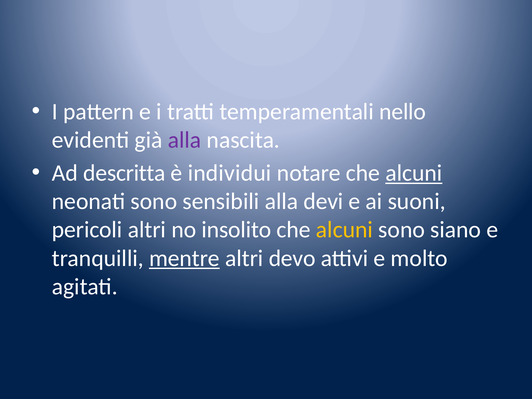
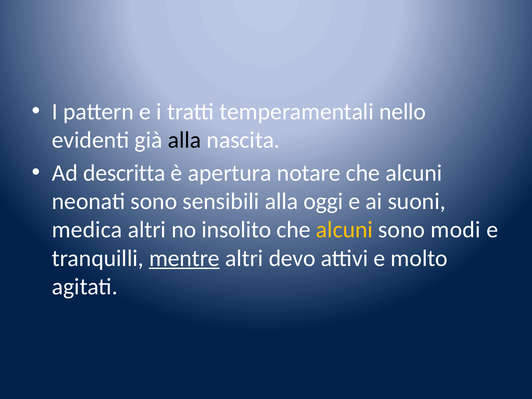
alla colour: purple -> black (185, 140)
individui: individui -> apertura (230, 173)
alcuni underline: present -> none (414, 173)
devi: devi -> oggi (323, 201)
pericoli: pericoli -> medica (87, 230)
siano: siano -> modi (456, 230)
